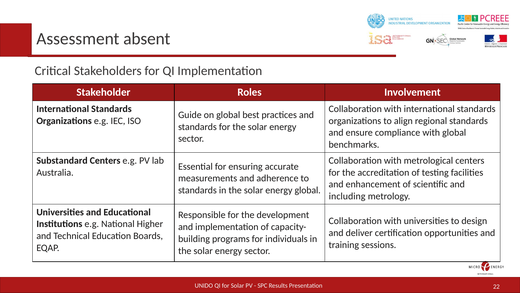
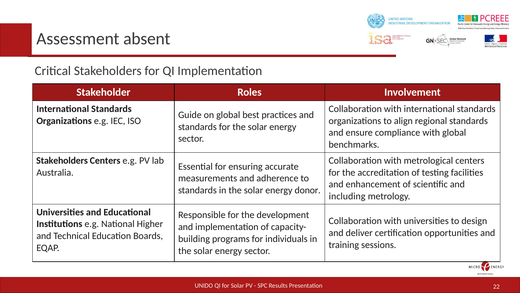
Substandard: Substandard -> Stakeholders (62, 160)
energy global: global -> donor (308, 190)
